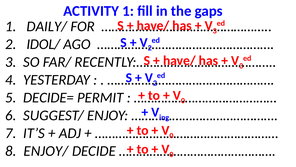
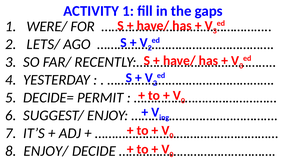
DAILY/: DAILY/ -> WERE/ (47, 26)
IDOL/: IDOL/ -> LETS/ (43, 44)
